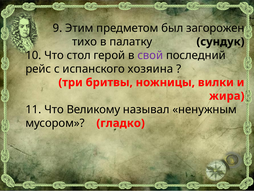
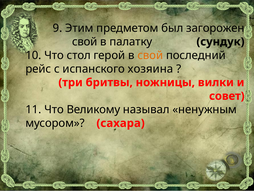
тихо: тихо -> свой (85, 42)
свой colour: purple -> orange (150, 55)
жира: жира -> совет (227, 96)
гладко: гладко -> сахара (121, 123)
